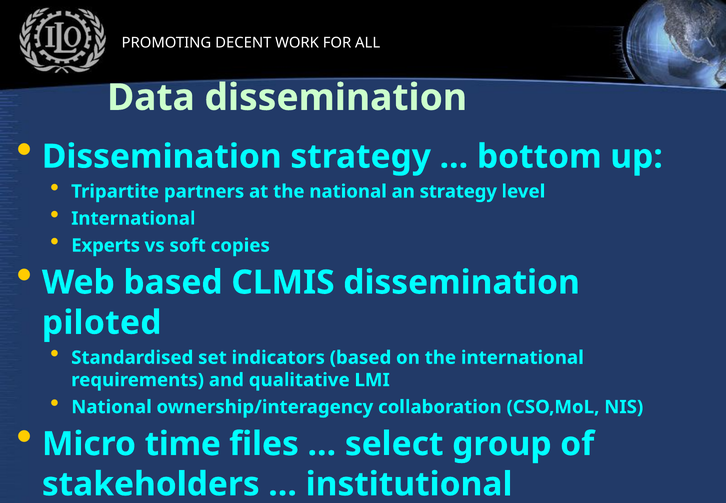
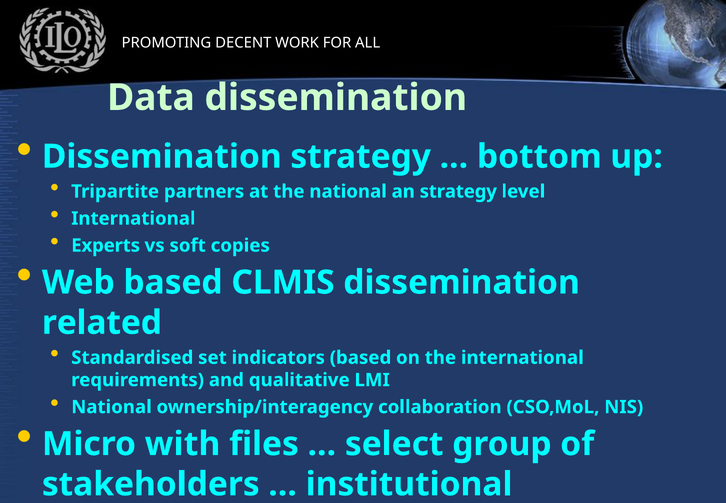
piloted: piloted -> related (102, 323)
time: time -> with (182, 444)
